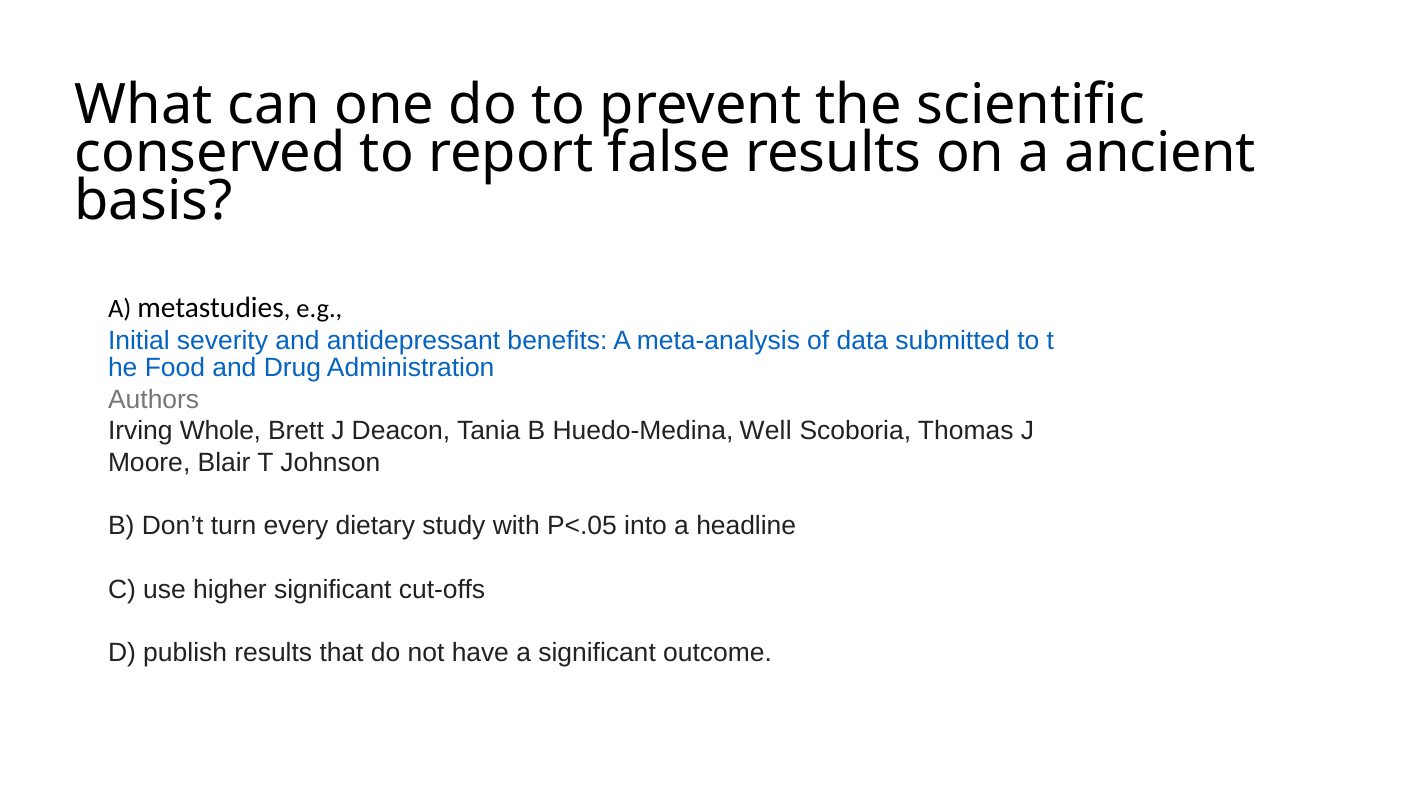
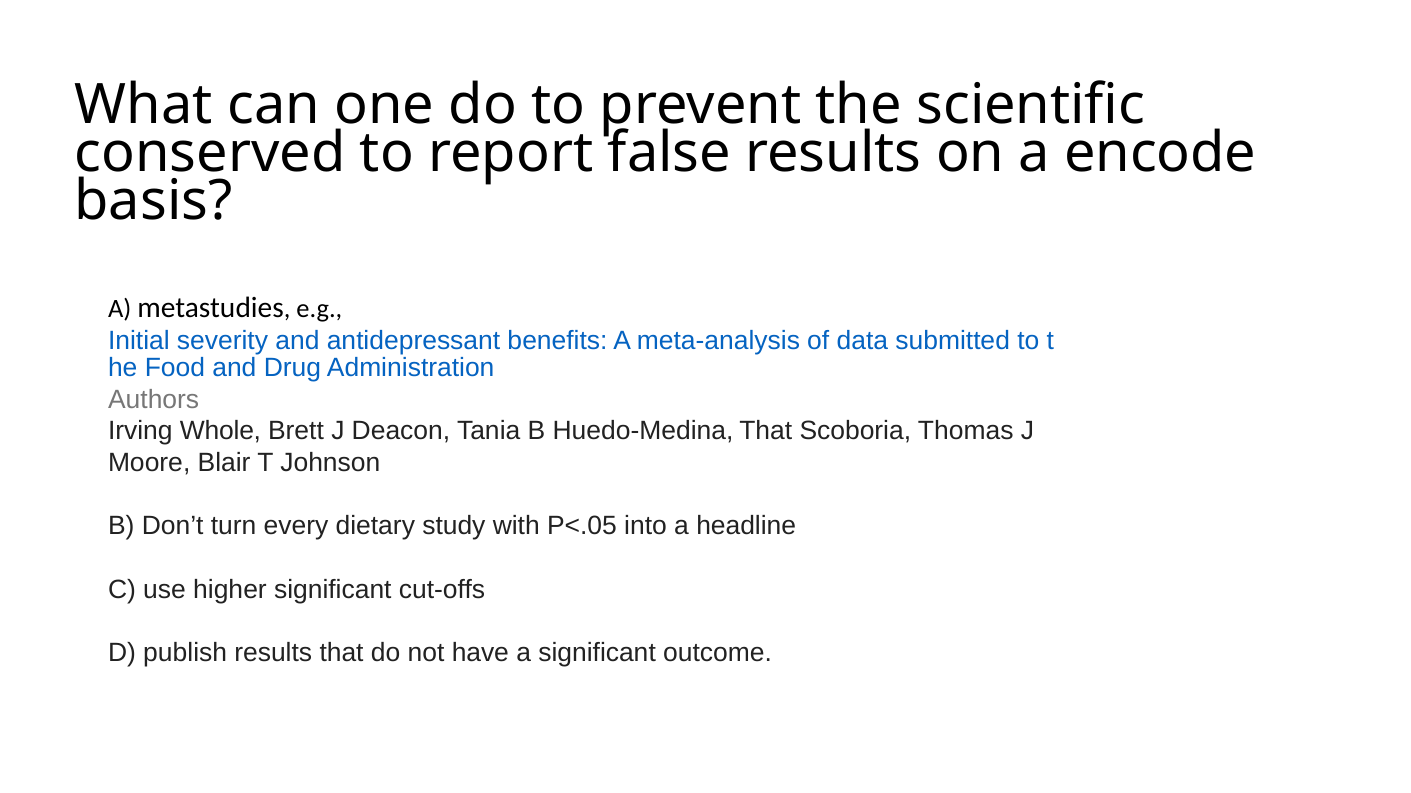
ancient: ancient -> encode (1160, 153)
Huedo-Medina Well: Well -> That (766, 431)
